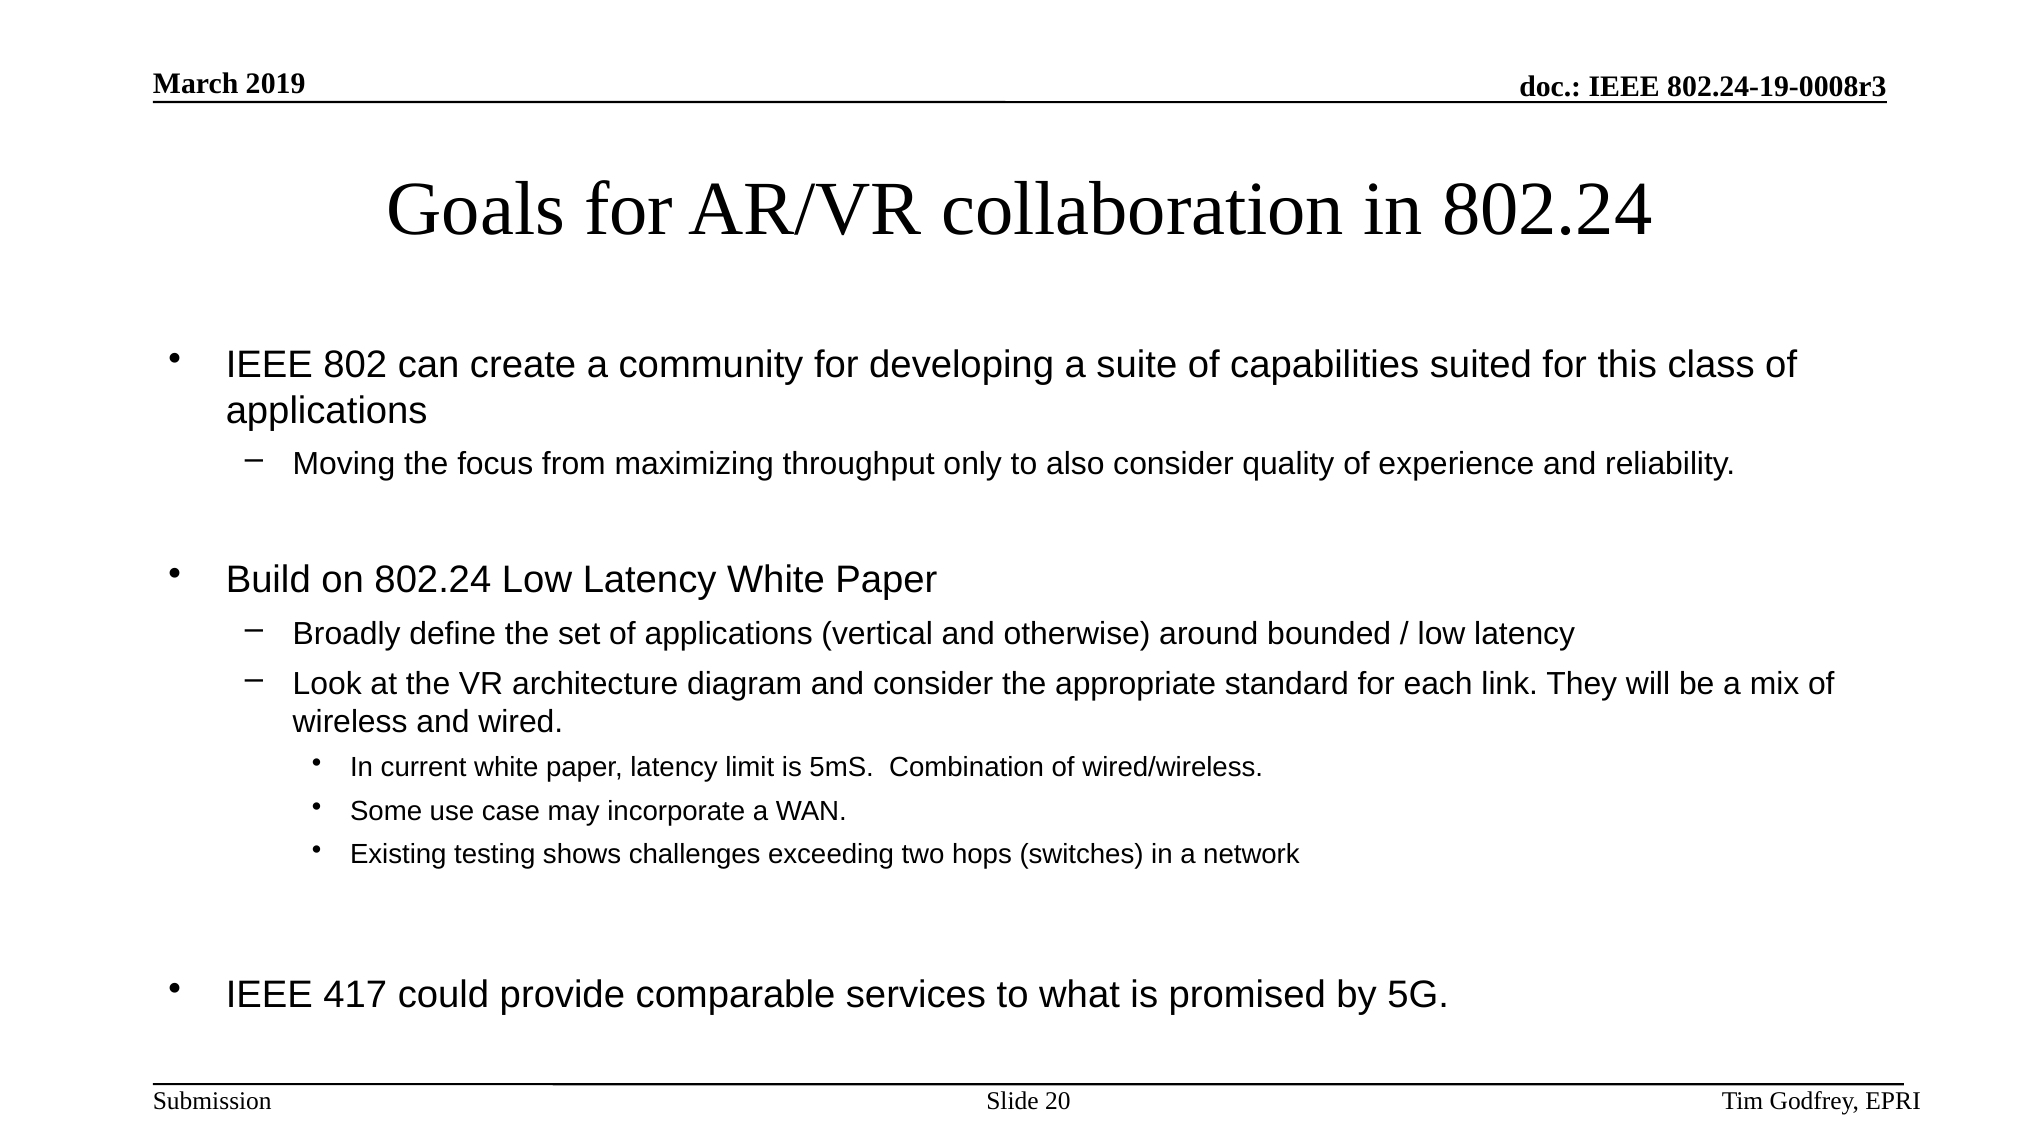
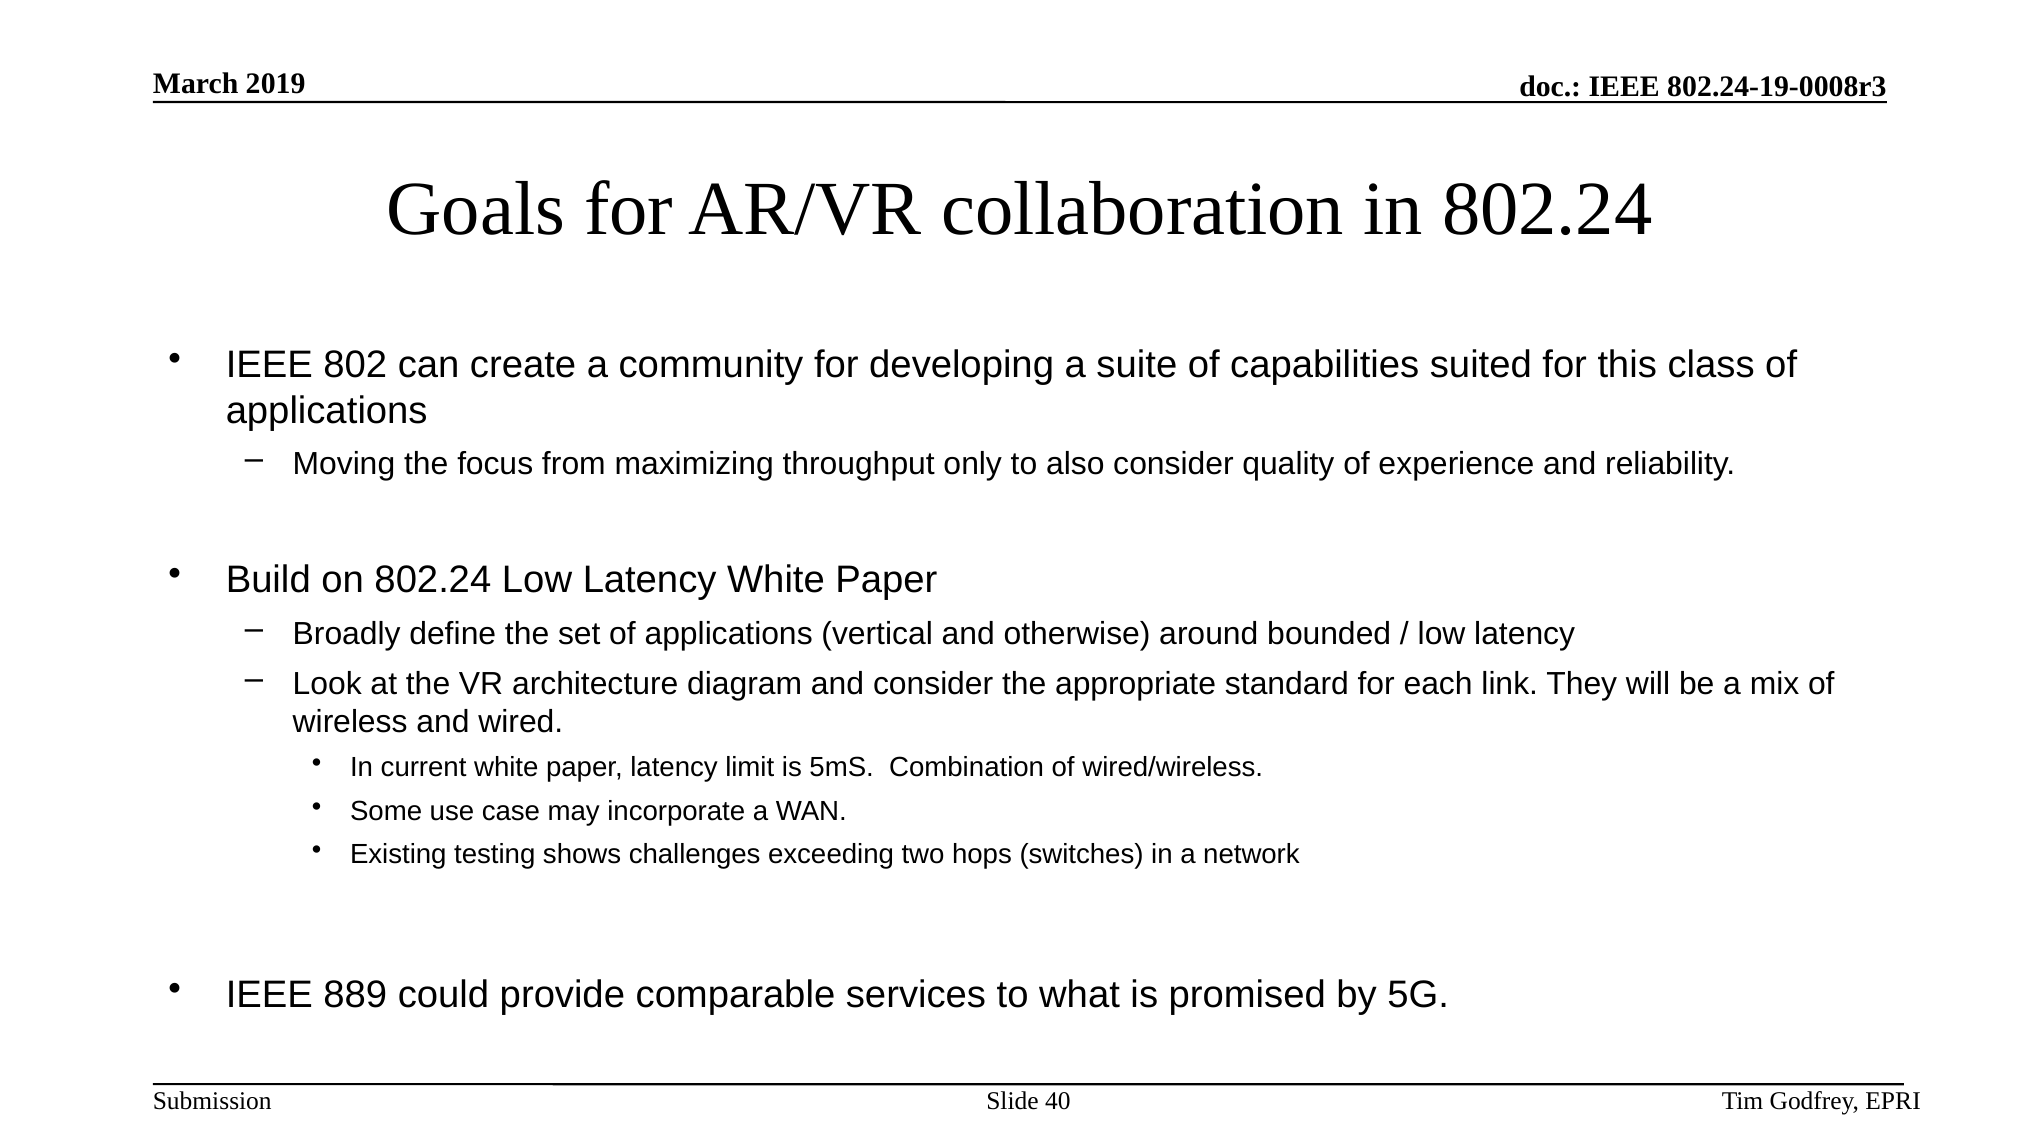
417: 417 -> 889 (355, 995)
20: 20 -> 40 (1058, 1101)
